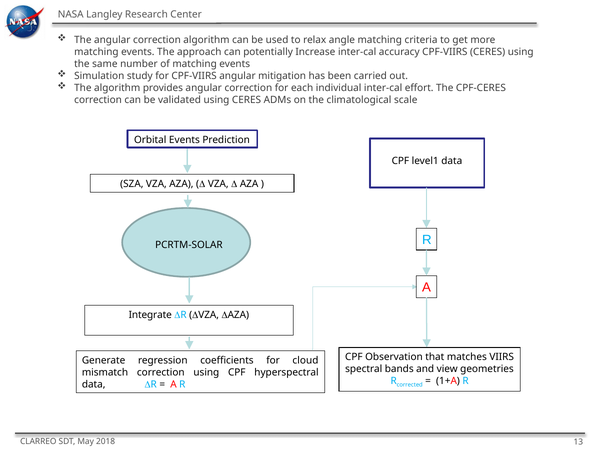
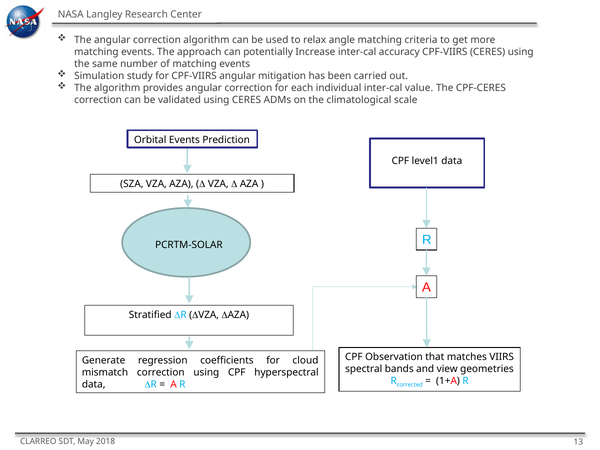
effort: effort -> value (419, 88)
Integrate: Integrate -> Stratified (150, 315)
